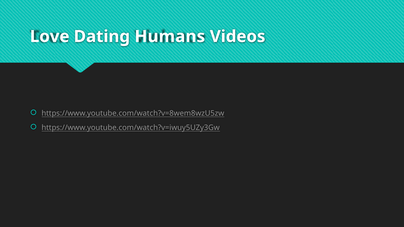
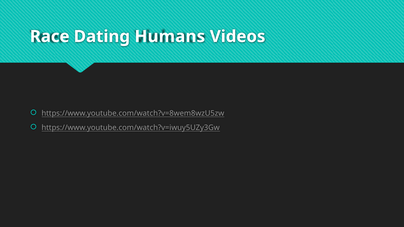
Love: Love -> Race (50, 37)
